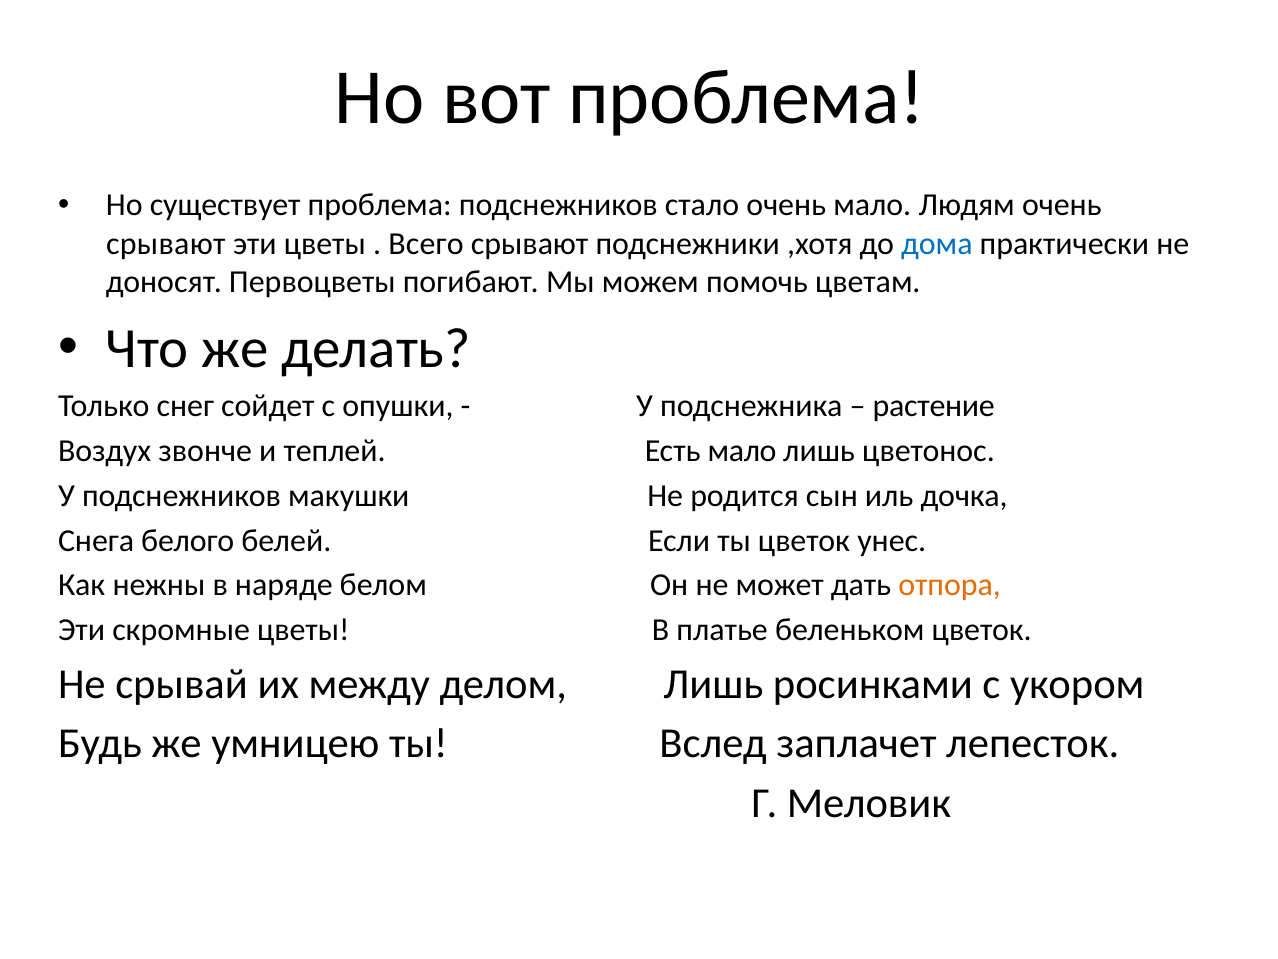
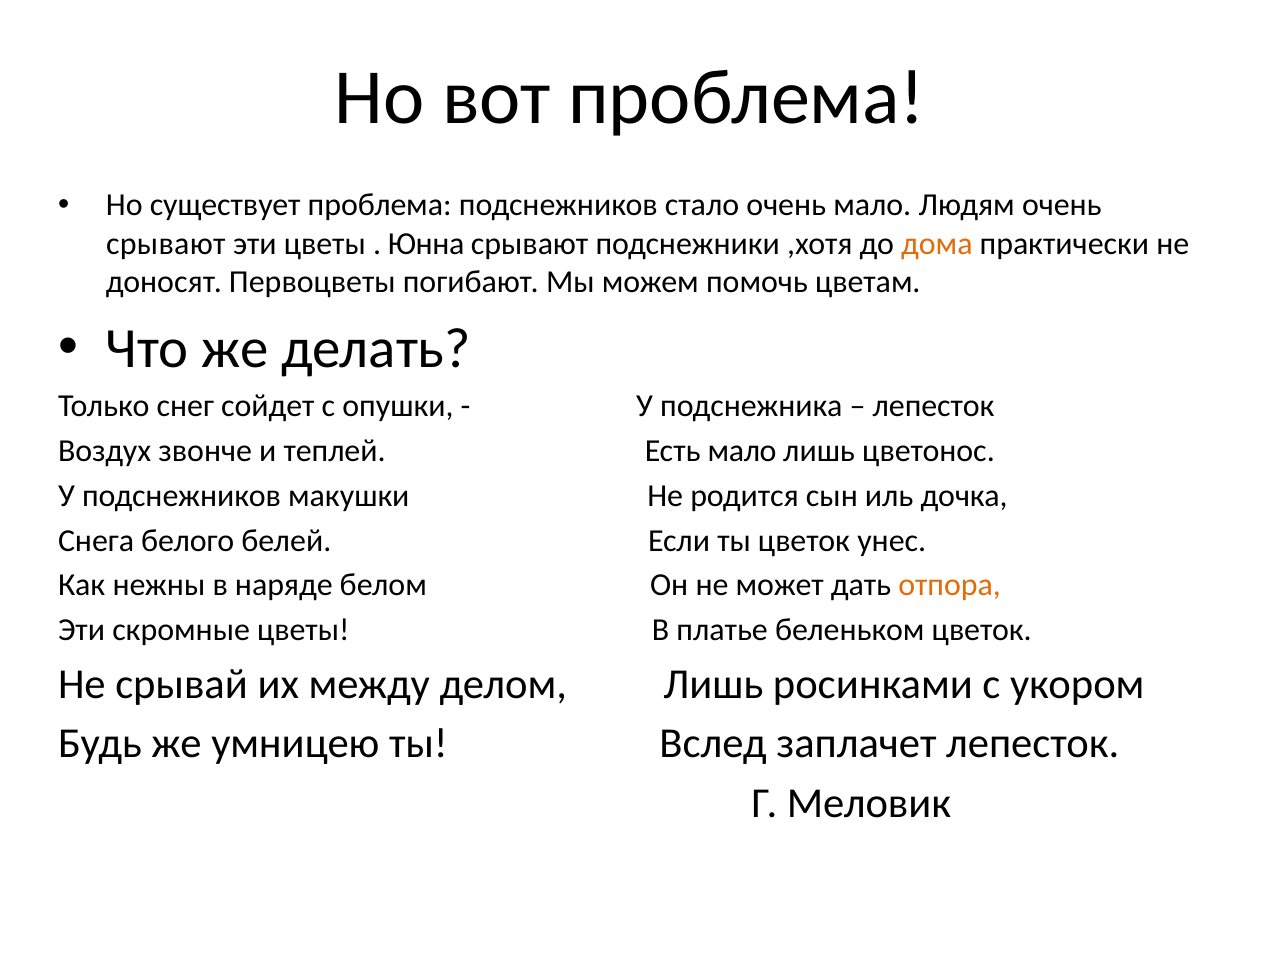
Всего: Всего -> Юнна (426, 243)
дома colour: blue -> orange (937, 243)
растение: растение -> лепесток (934, 406)
